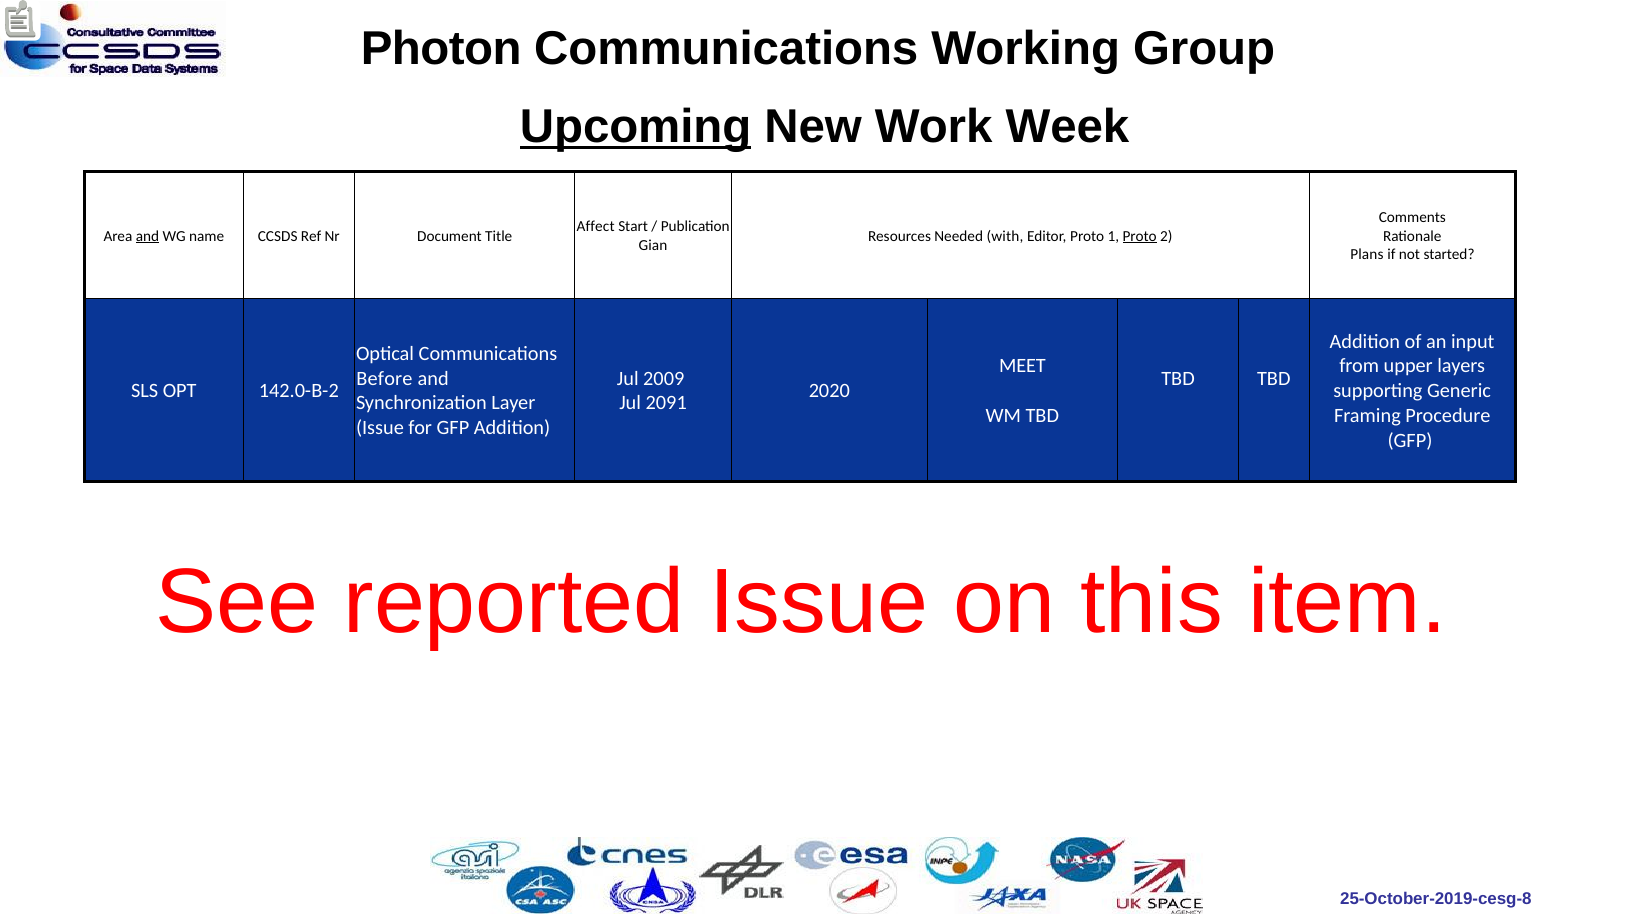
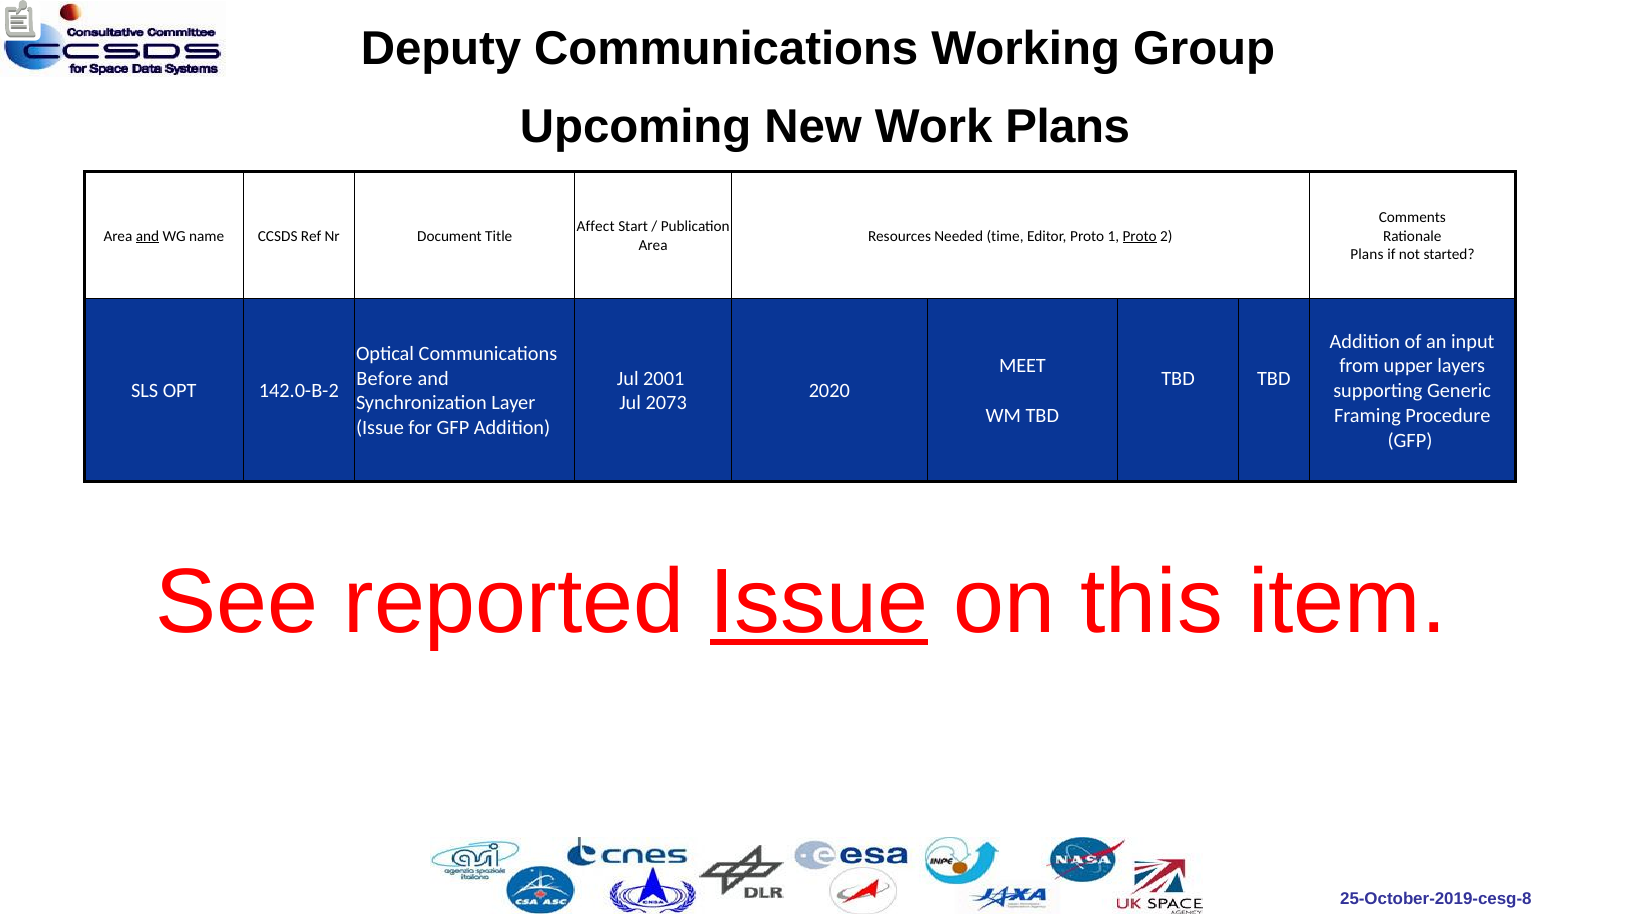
Photon: Photon -> Deputy (441, 49)
Upcoming underline: present -> none (636, 127)
Work Week: Week -> Plans (1068, 127)
with: with -> time (1005, 236)
Gian: Gian -> Area (653, 245)
2009: 2009 -> 2001 (664, 379)
2091: 2091 -> 2073 (666, 403)
Issue underline: none -> present (819, 603)
